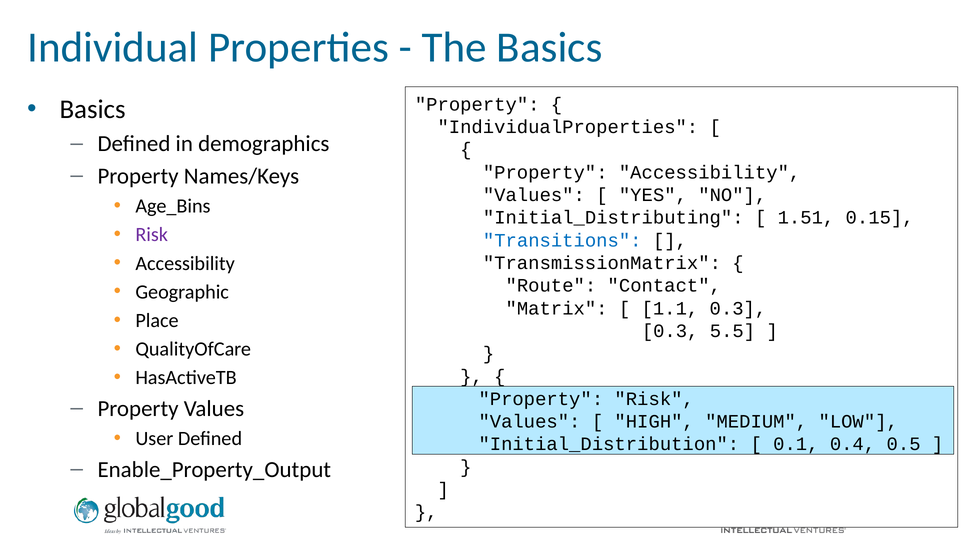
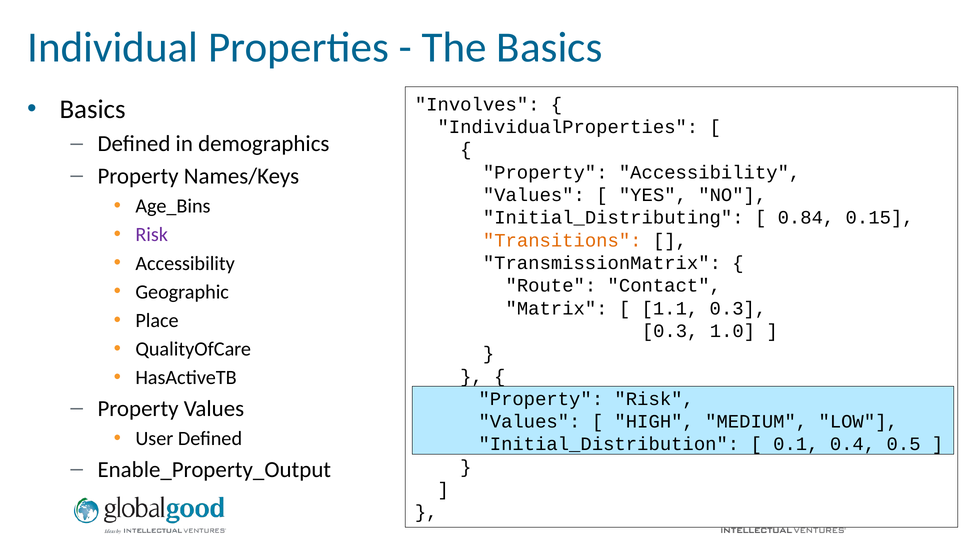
Property: Property -> Involves (477, 104)
1.51: 1.51 -> 0.84 (806, 218)
Transitions colour: blue -> orange (562, 240)
5.5: 5.5 -> 1.0 (732, 331)
